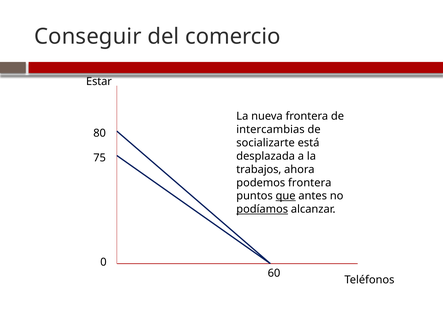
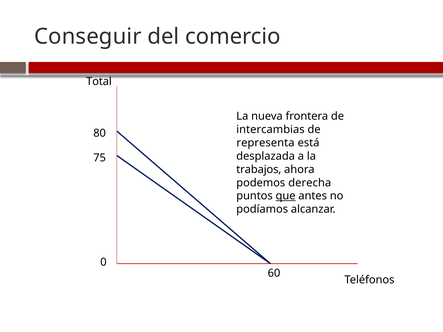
Estar: Estar -> Total (99, 82)
socializarte: socializarte -> representa (266, 143)
podemos frontera: frontera -> derecha (310, 183)
podíamos underline: present -> none (262, 209)
